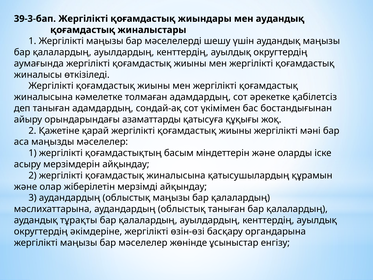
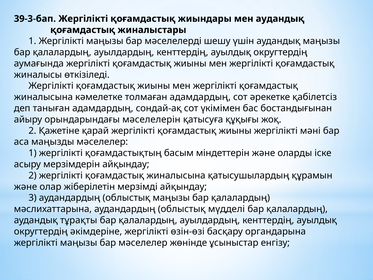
азаматтарды: азаматтарды -> мәселелерін (151, 119)
облыстық таныған: таныған -> мүдделі (226, 209)
